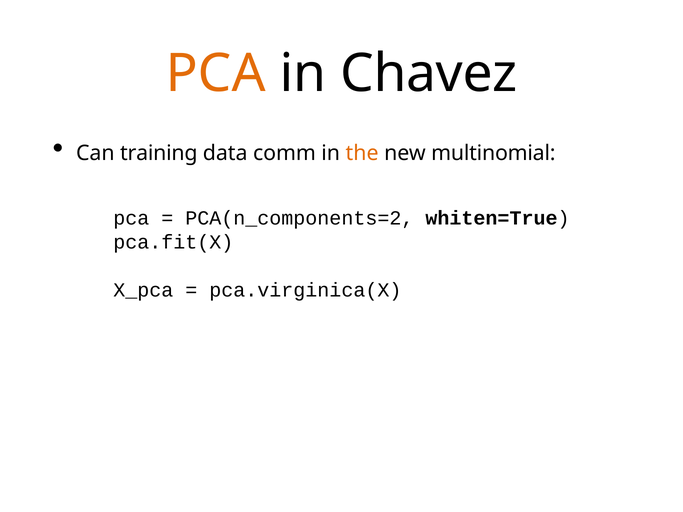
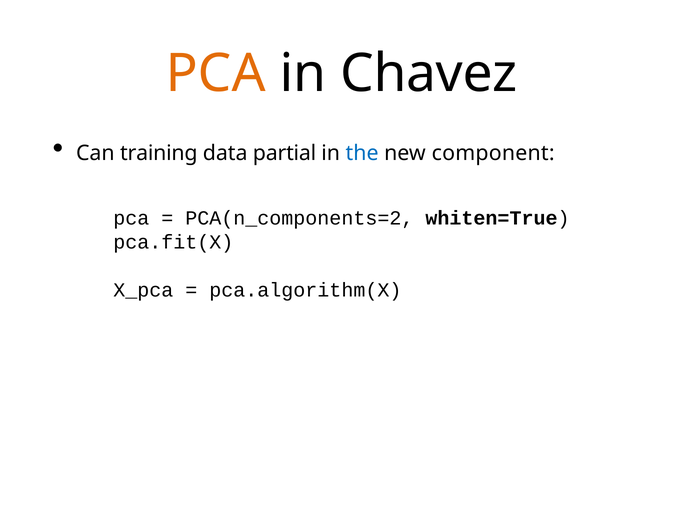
comm: comm -> partial (285, 153)
the colour: orange -> blue (362, 153)
multinomial: multinomial -> component (493, 153)
pca.virginica(X: pca.virginica(X -> pca.algorithm(X (305, 291)
